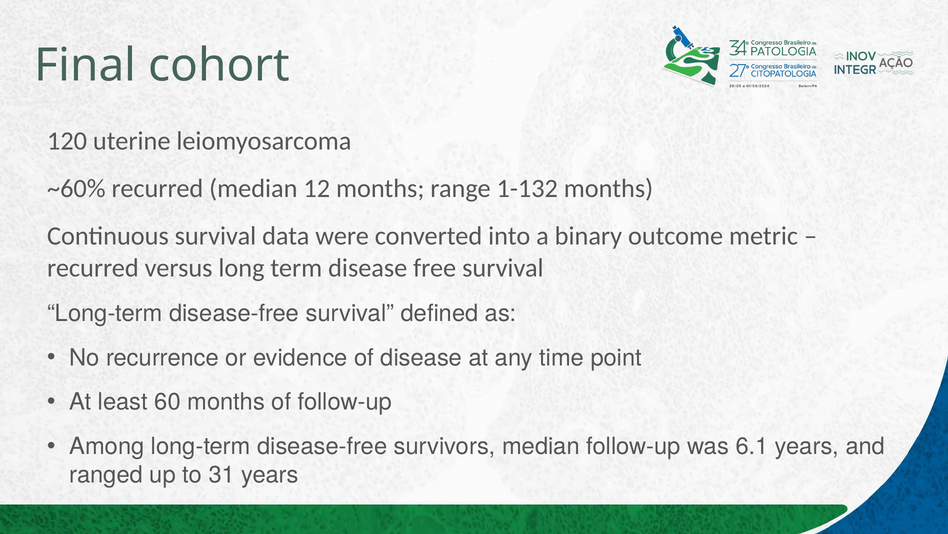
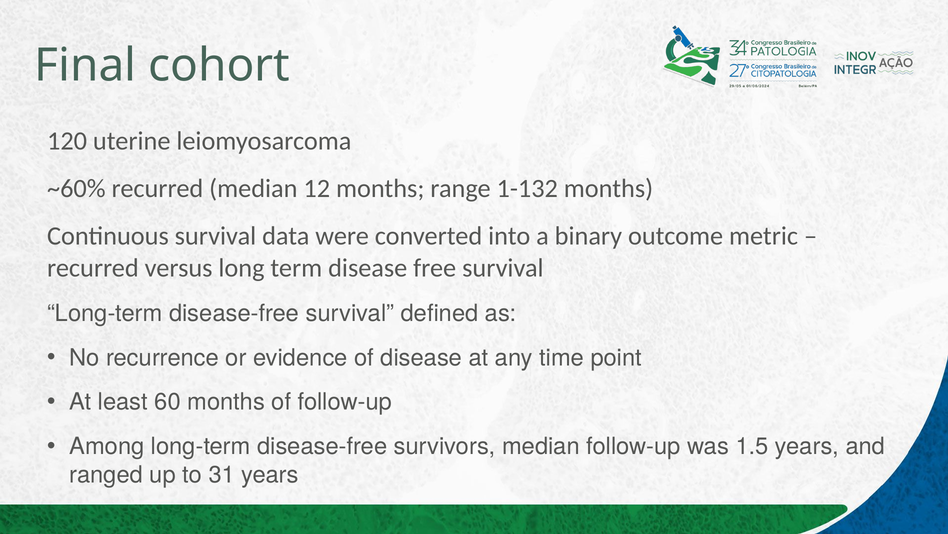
6.1: 6.1 -> 1.5 (752, 446)
